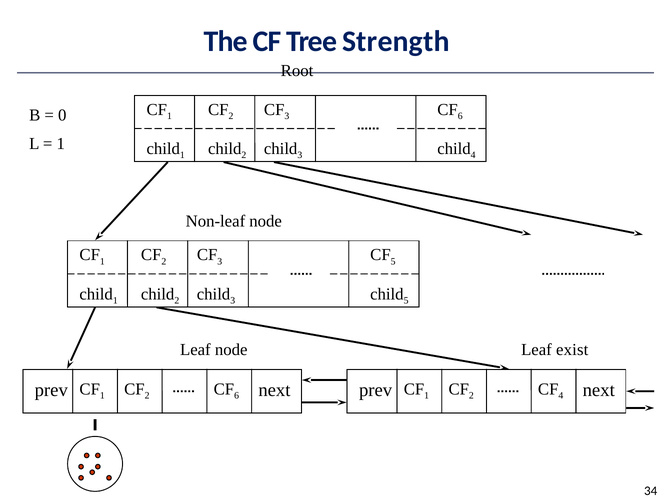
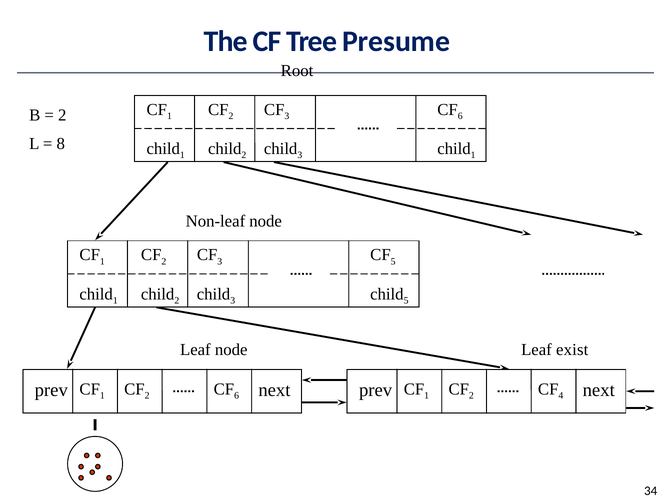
Strength: Strength -> Presume (396, 41)
0: 0 -> 2 (62, 115)
1: 1 -> 8 (61, 144)
4: 4 -> 1 (473, 155)
